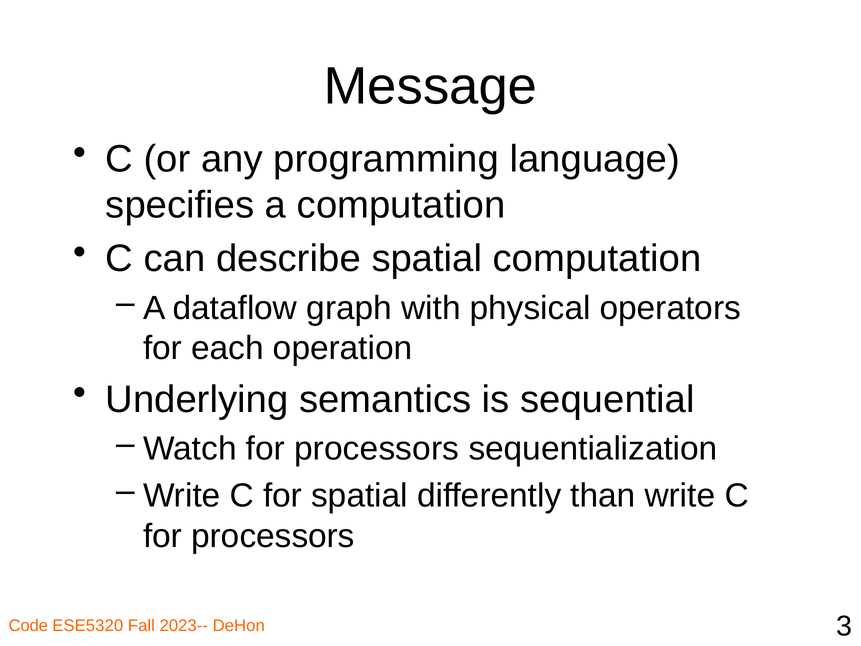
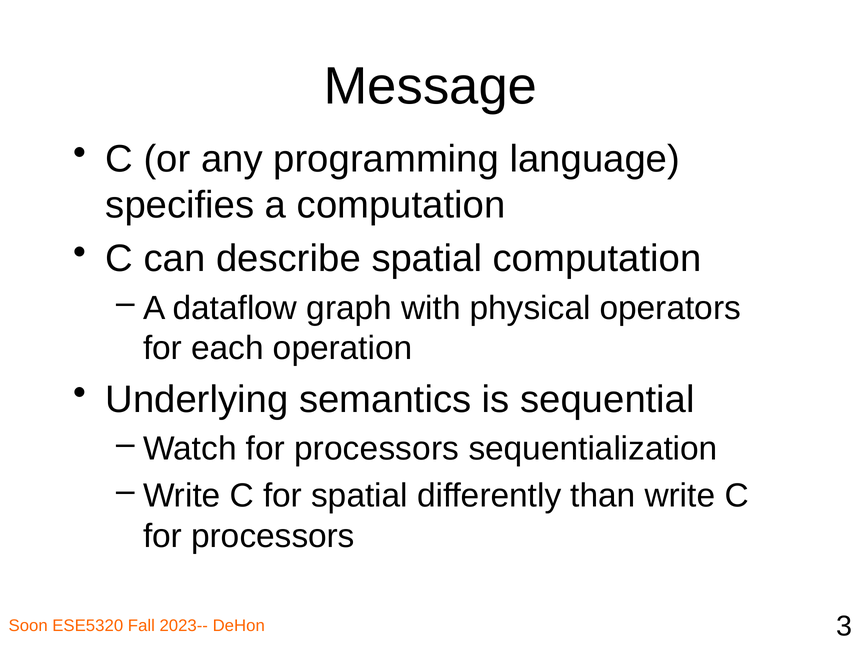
Code: Code -> Soon (28, 625)
